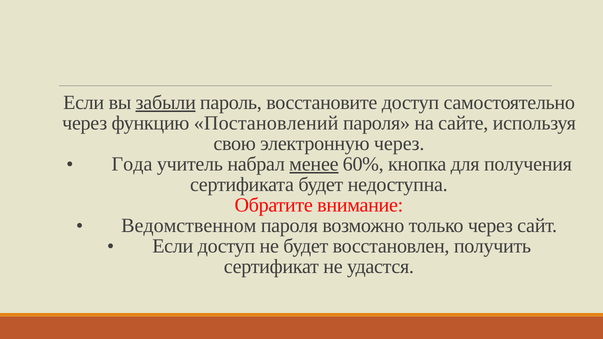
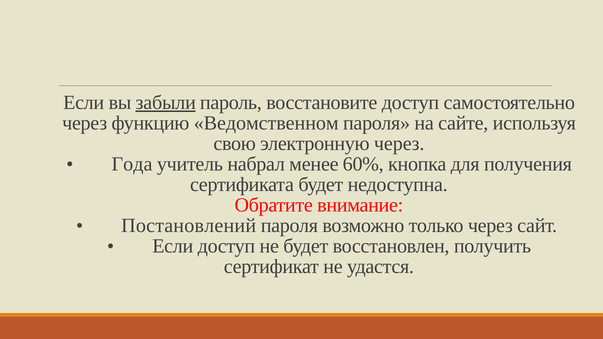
Постановлений: Постановлений -> Ведомственном (266, 123)
менее underline: present -> none (314, 164)
Ведомственном: Ведомственном -> Постановлений (189, 226)
